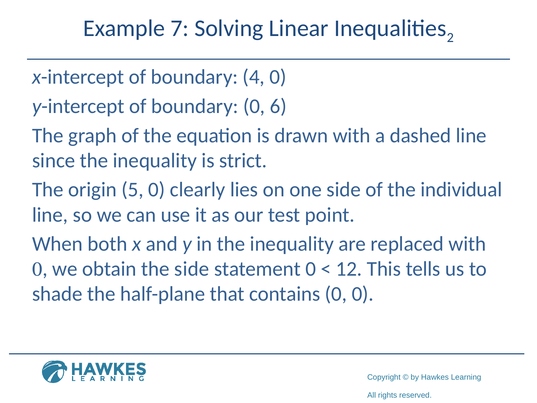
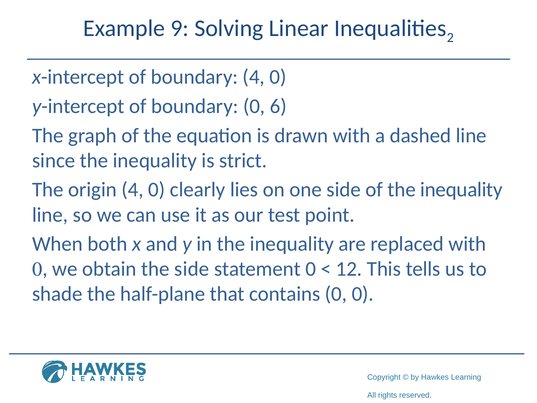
7: 7 -> 9 (180, 28)
origin 5: 5 -> 4 (133, 190)
of the individual: individual -> inequality (461, 190)
